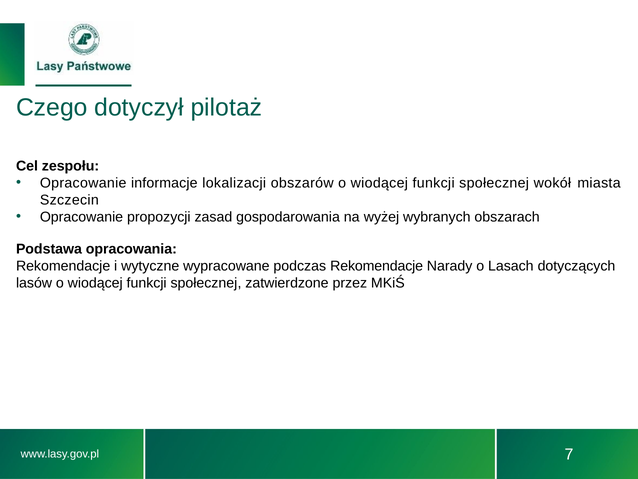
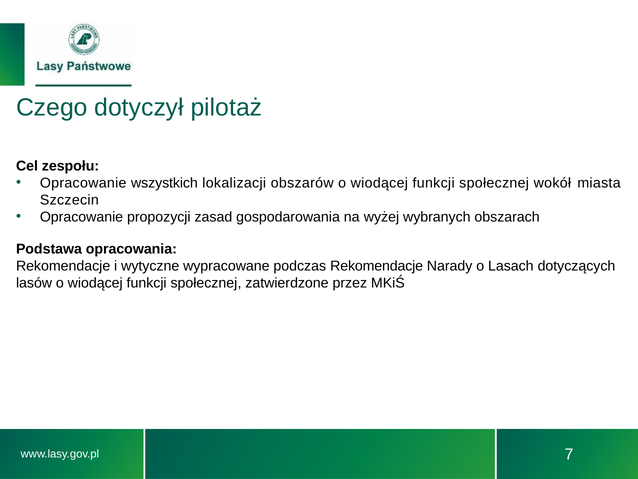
informacje: informacje -> wszystkich (164, 183)
